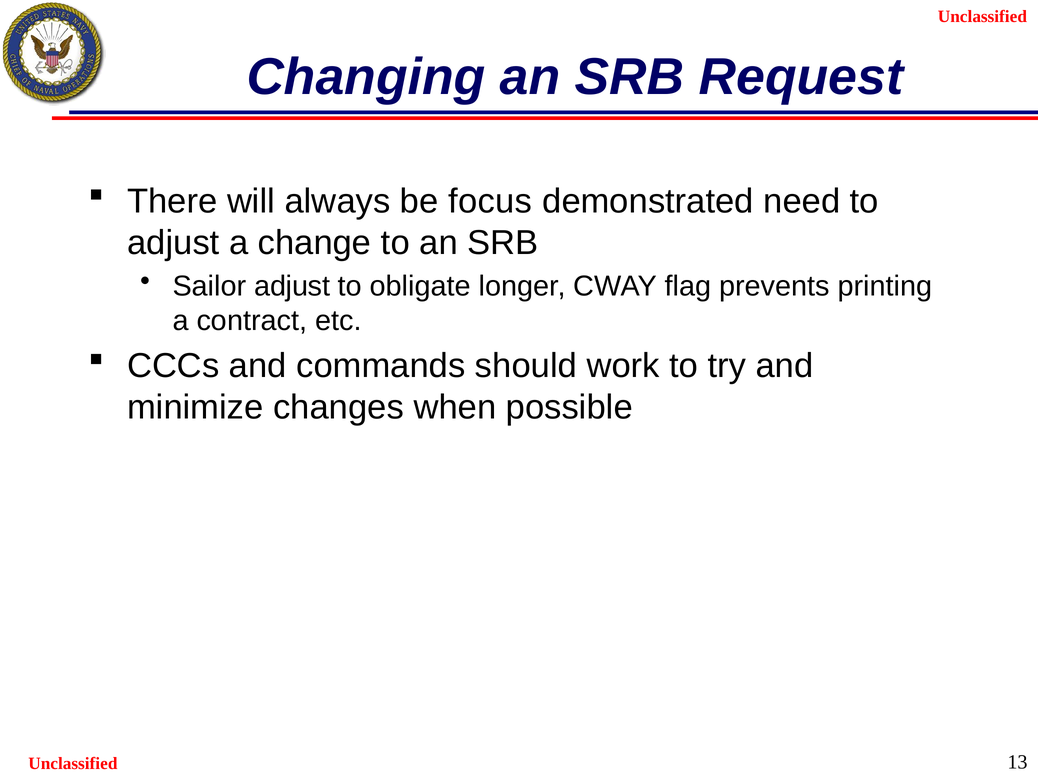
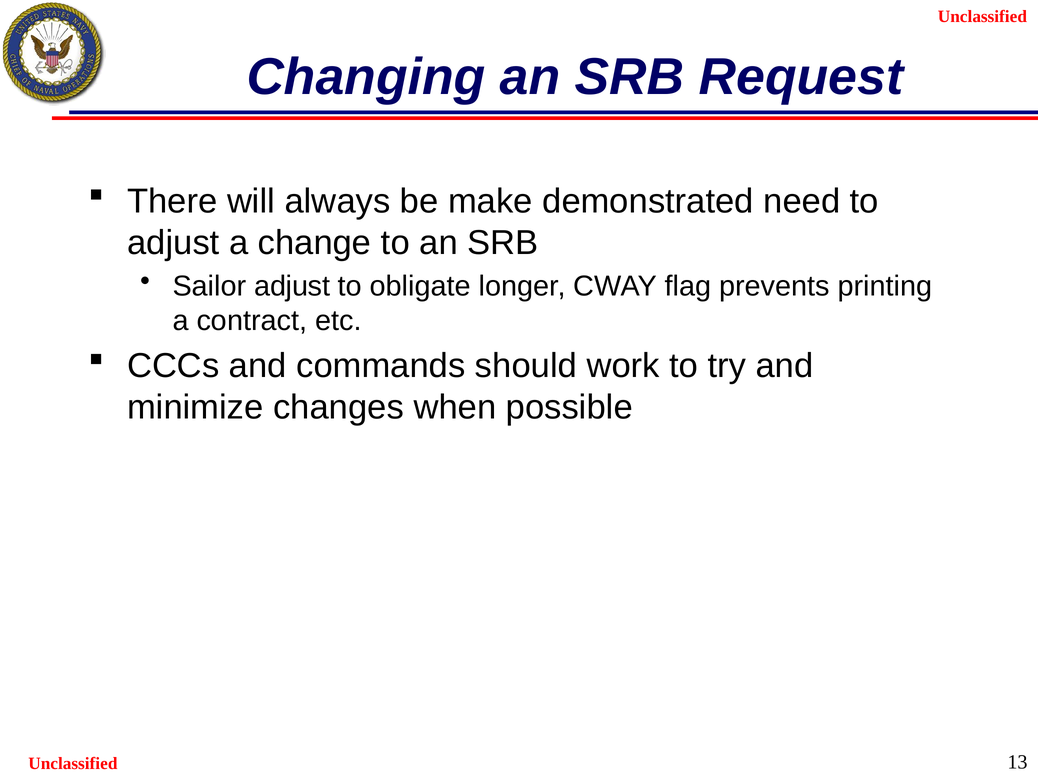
focus: focus -> make (490, 201)
